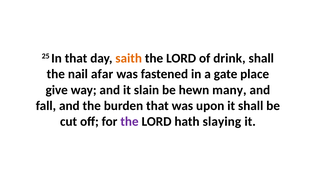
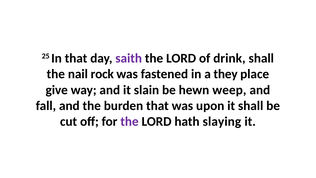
saith colour: orange -> purple (129, 58)
afar: afar -> rock (102, 74)
gate: gate -> they (226, 74)
many: many -> weep (229, 90)
